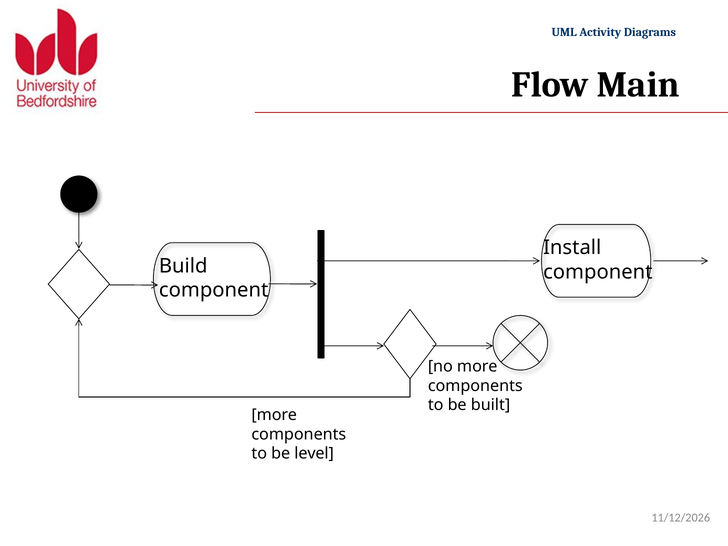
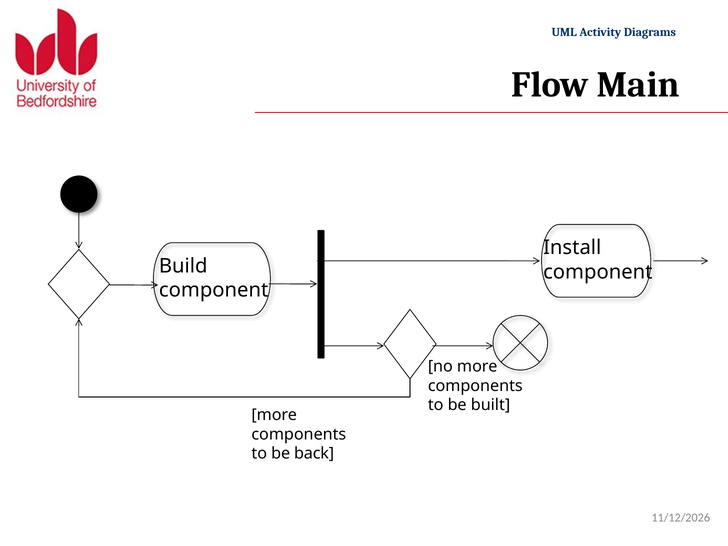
level: level -> back (314, 454)
